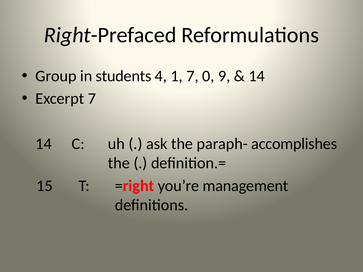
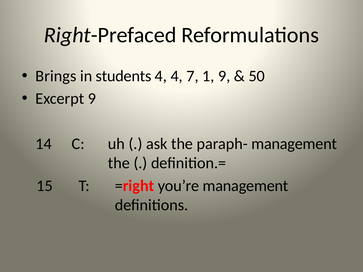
Group: Group -> Brings (56, 76)
4 1: 1 -> 4 (177, 76)
0: 0 -> 1 (208, 76)
14: 14 -> 50 (257, 76)
Excerpt 7: 7 -> 9 (92, 99)
paraph- accomplishes: accomplishes -> management (294, 144)
